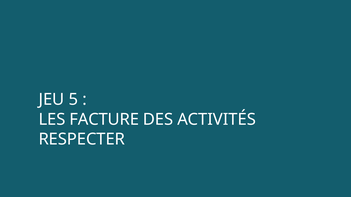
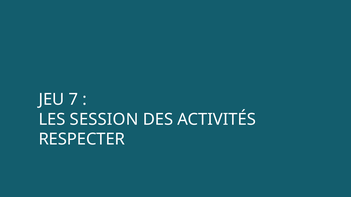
5: 5 -> 7 (73, 100)
FACTURE: FACTURE -> SESSION (104, 120)
